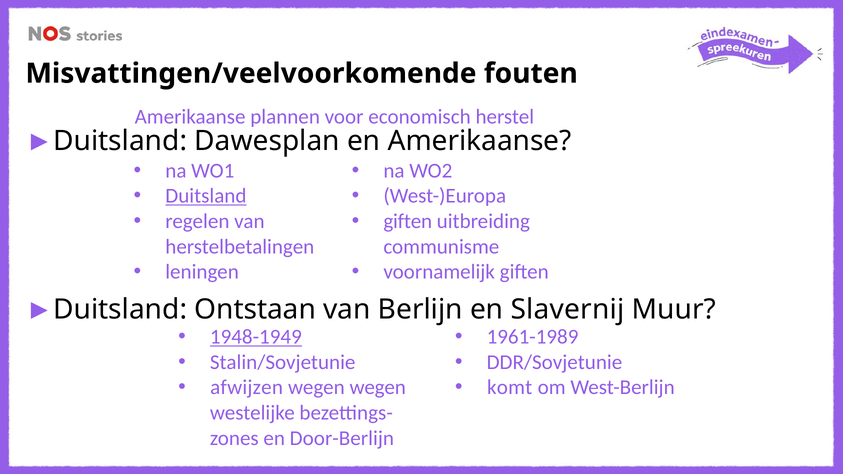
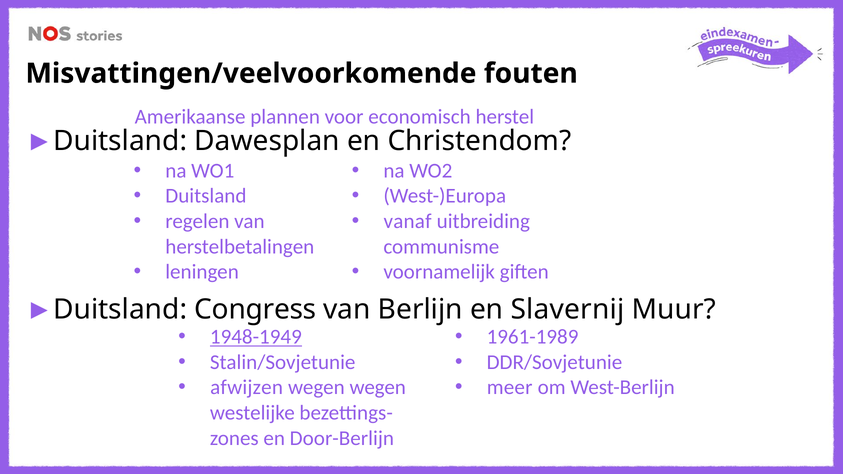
en Amerikaanse: Amerikaanse -> Christendom (480, 141)
Duitsland underline: present -> none (206, 196)
giften: giften -> vanaf (408, 221)
Ontstaan: Ontstaan -> Congress (255, 310)
komt: komt -> meer (510, 388)
